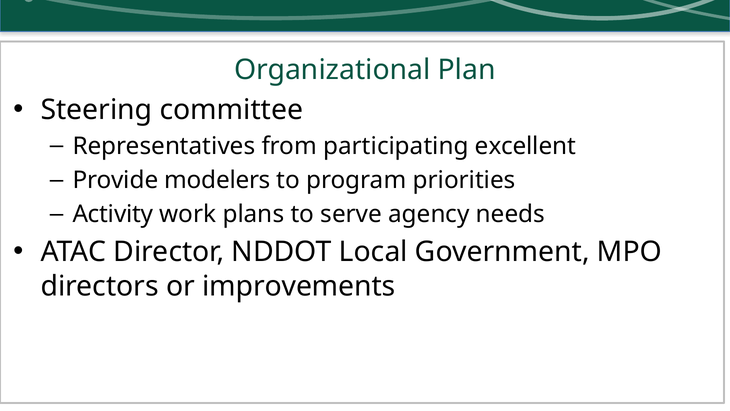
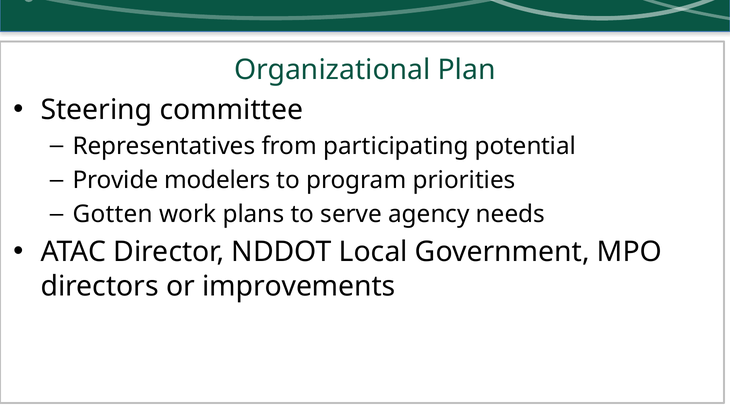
excellent: excellent -> potential (525, 146)
Activity: Activity -> Gotten (113, 214)
